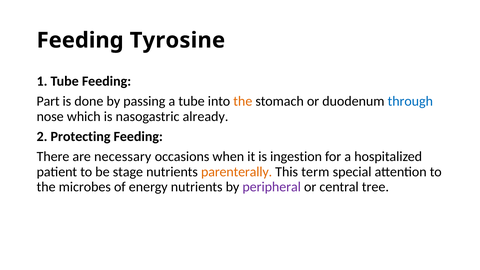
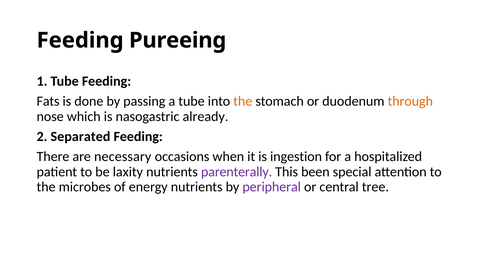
Tyrosine: Tyrosine -> Pureeing (178, 40)
Part: Part -> Fats (48, 101)
through colour: blue -> orange (410, 101)
Protecting: Protecting -> Separated (80, 137)
stage: stage -> laxity (128, 172)
parenterally colour: orange -> purple (237, 172)
term: term -> been (315, 172)
